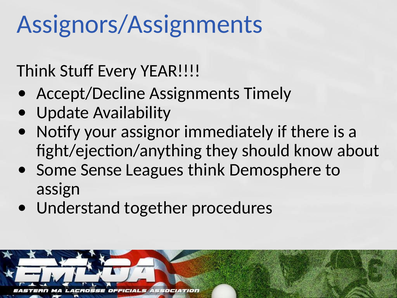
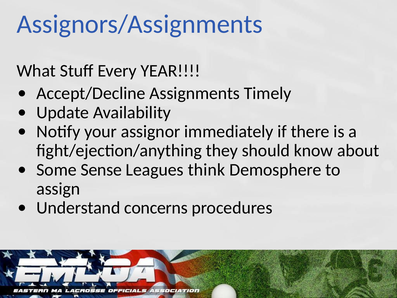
Think: Think -> What (36, 71)
together: together -> concerns (156, 208)
